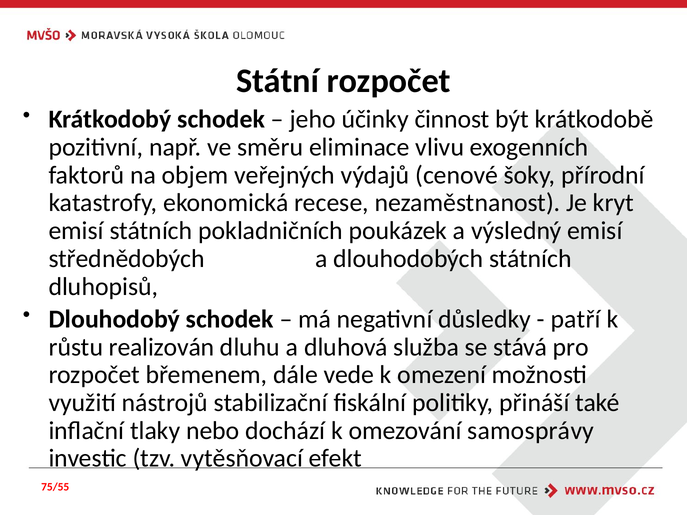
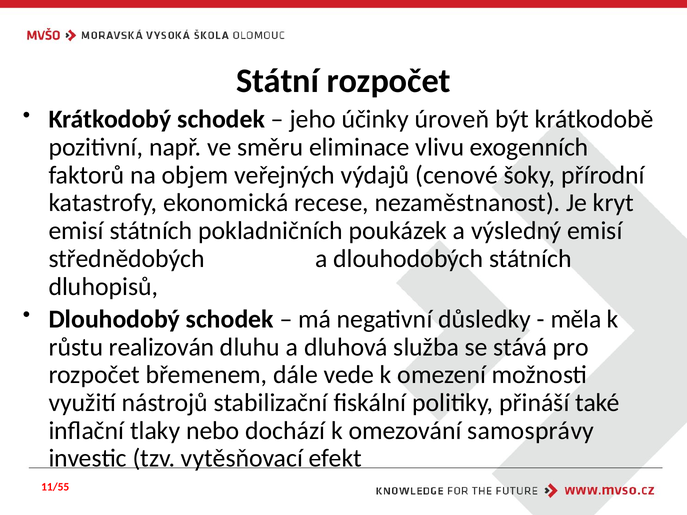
činnost: činnost -> úroveň (452, 120)
patří: patří -> měla (576, 319)
75/55: 75/55 -> 11/55 (55, 487)
